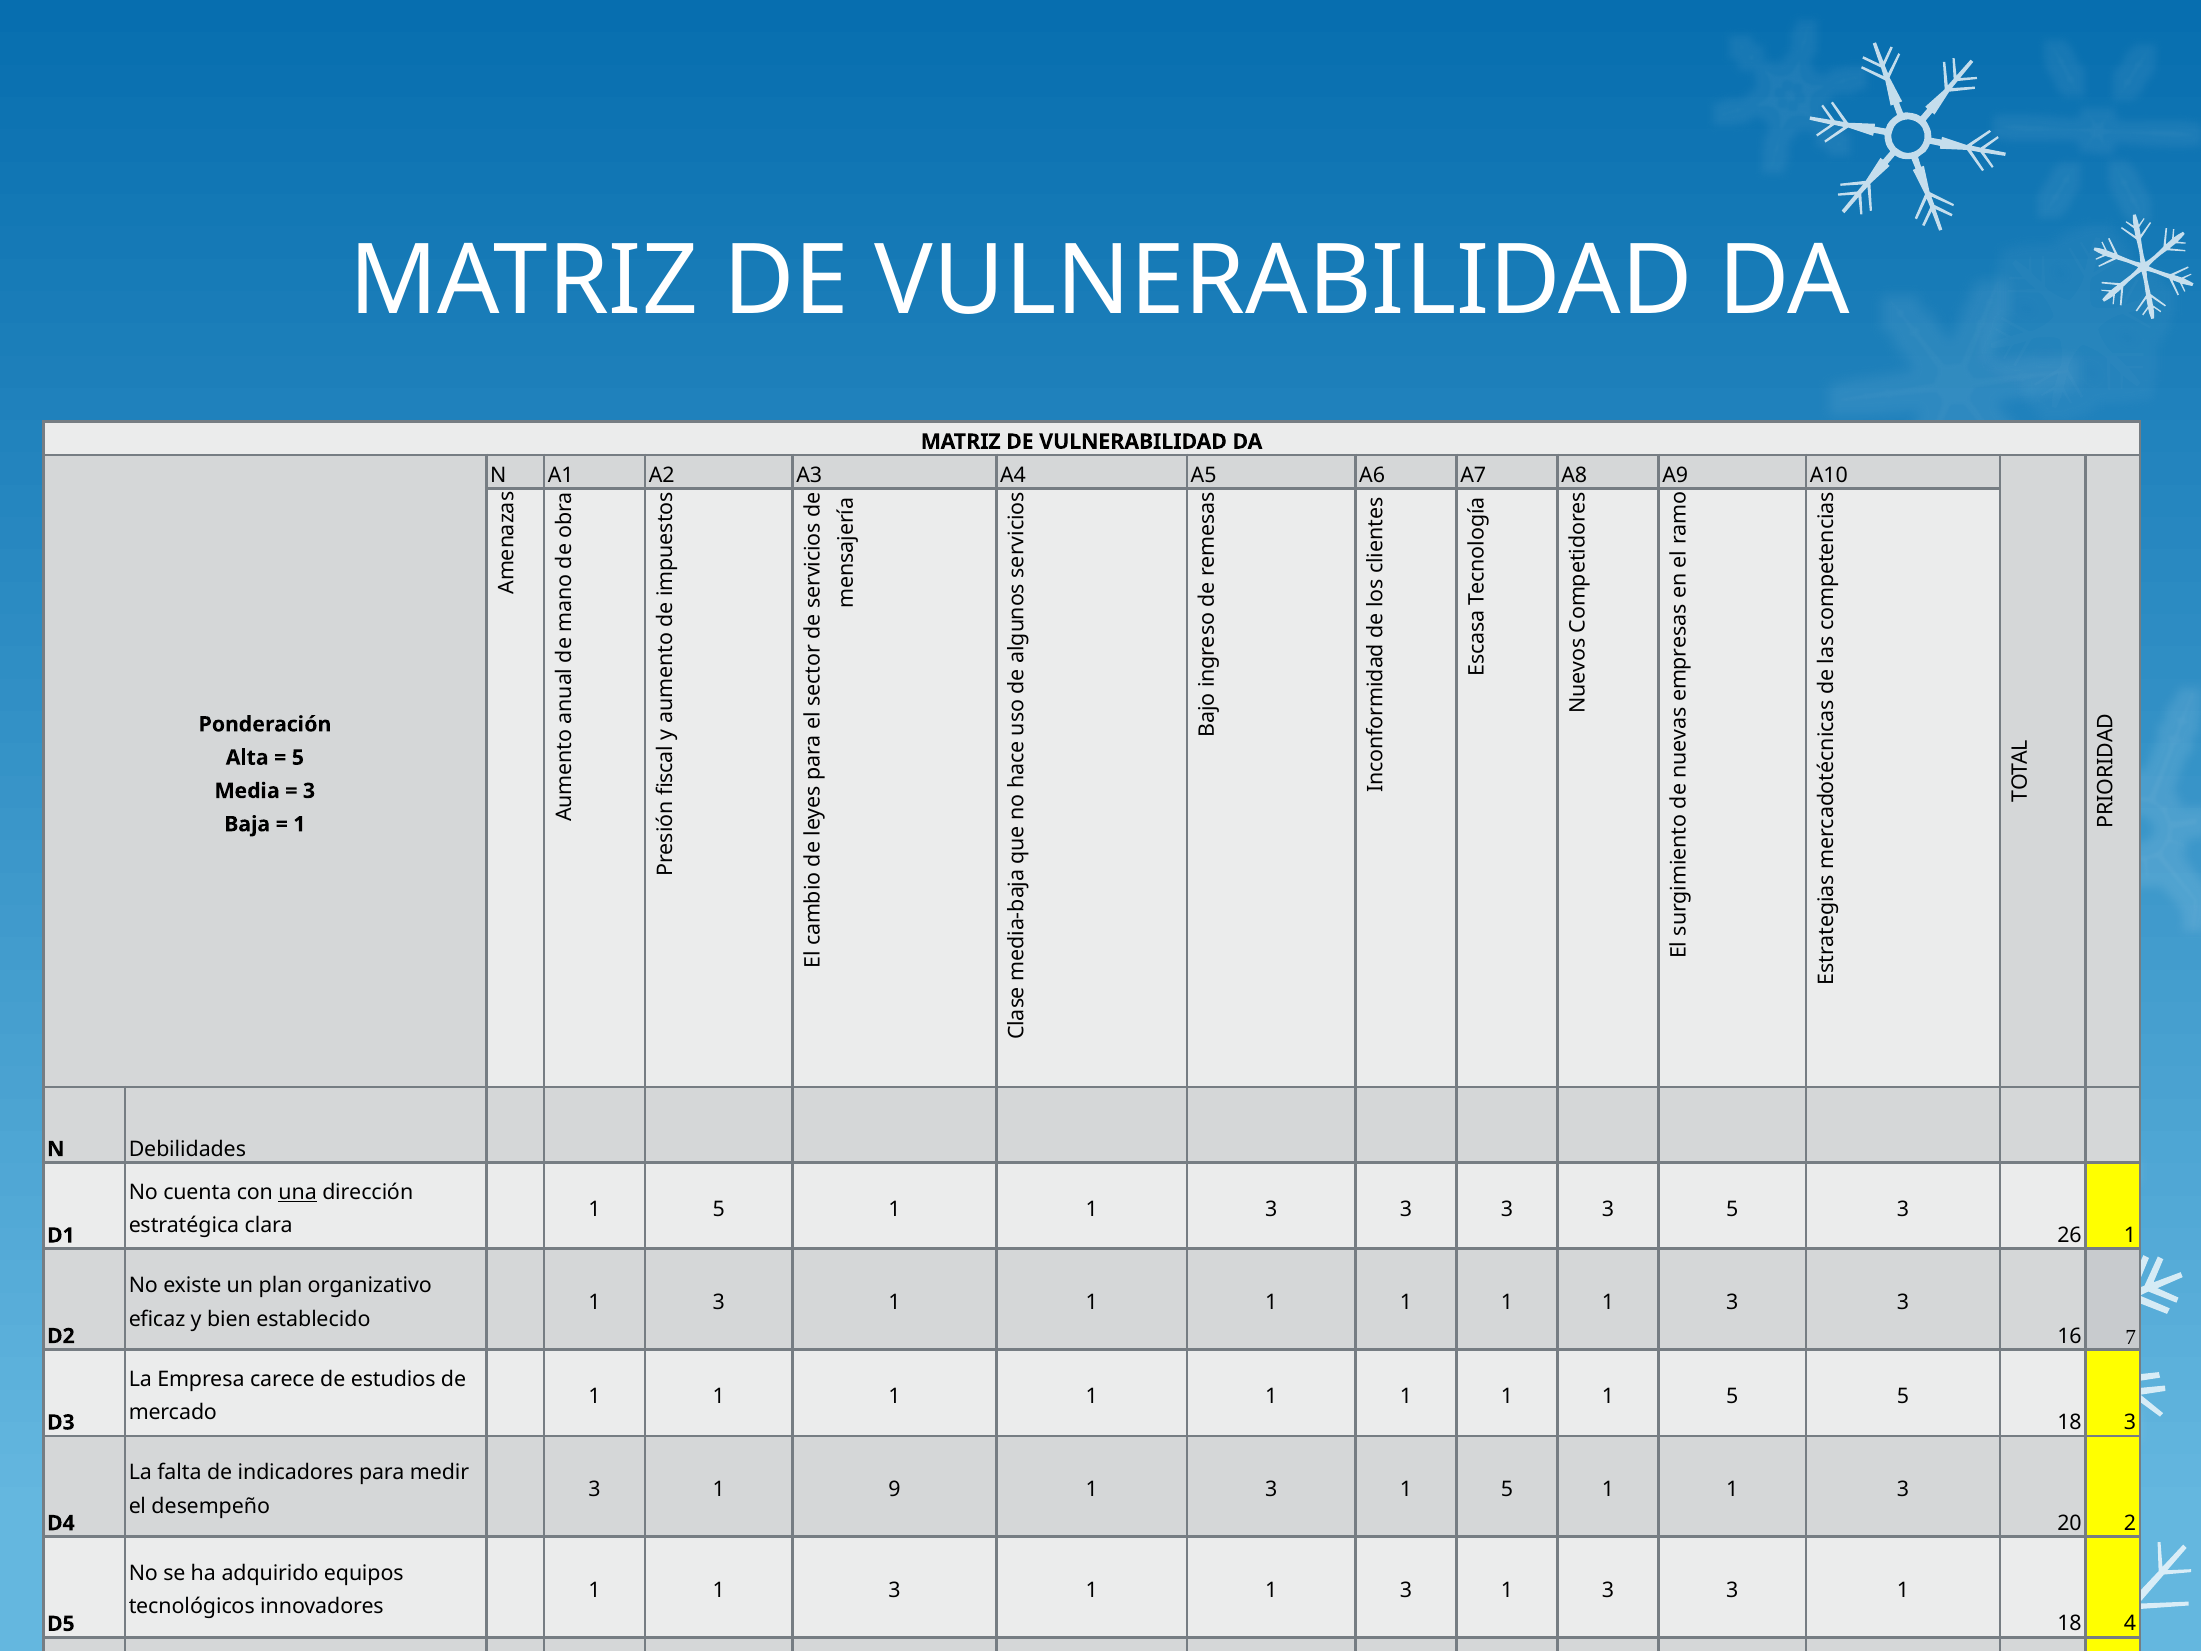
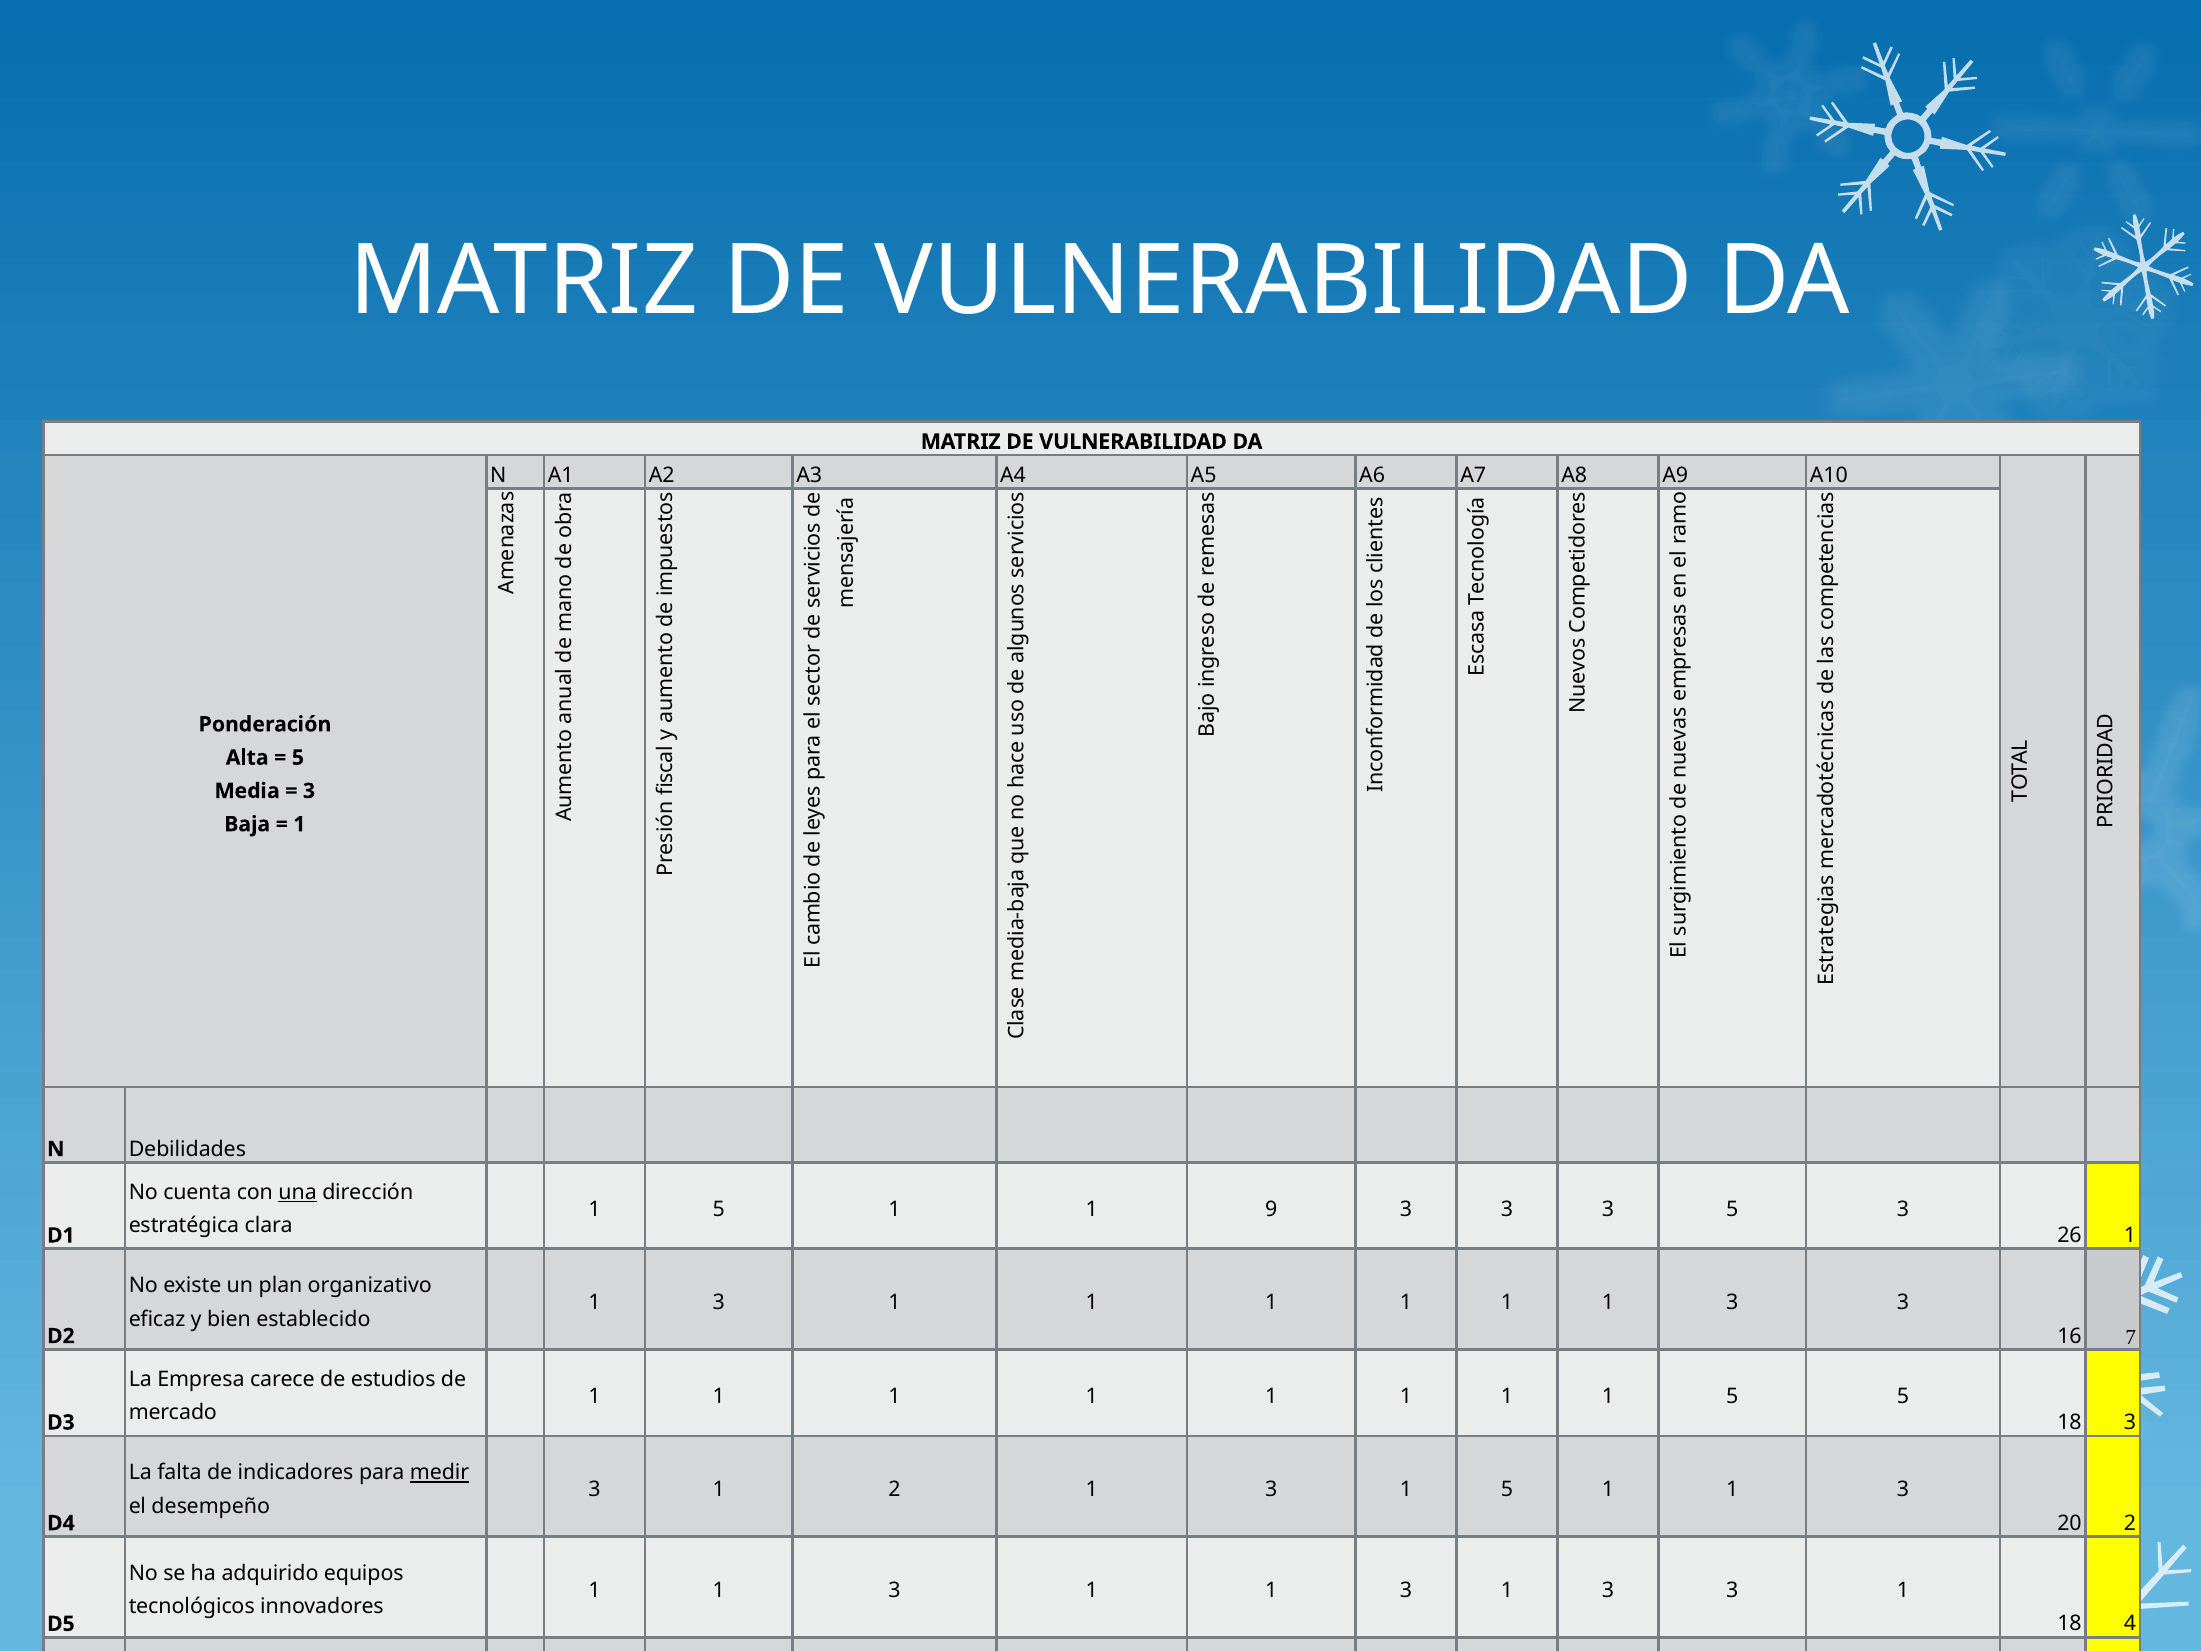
3: 3 -> 9 (1271, 1209)
medir underline: none -> present (440, 1473)
3 1 9: 9 -> 2 (894, 1489)
